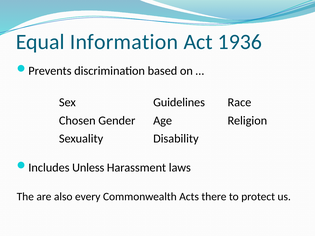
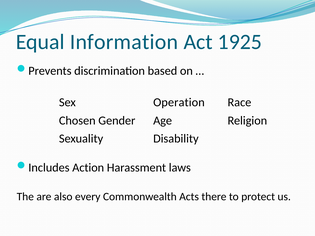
1936: 1936 -> 1925 (240, 42)
Guidelines: Guidelines -> Operation (179, 103)
Unless: Unless -> Action (88, 168)
